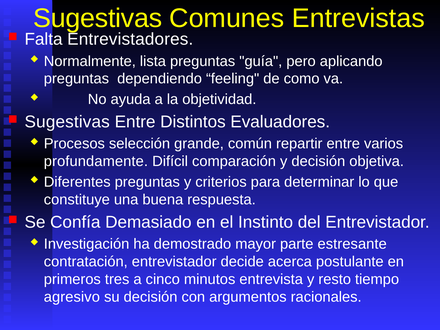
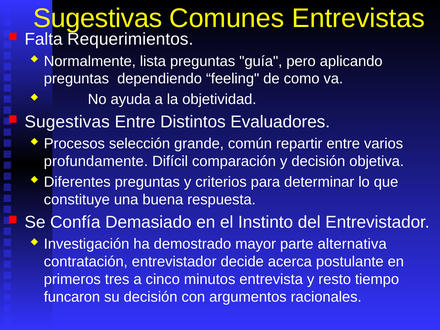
Entrevistadores: Entrevistadores -> Requerimientos (130, 39)
estresante: estresante -> alternativa (352, 244)
agresivo: agresivo -> funcaron (72, 297)
